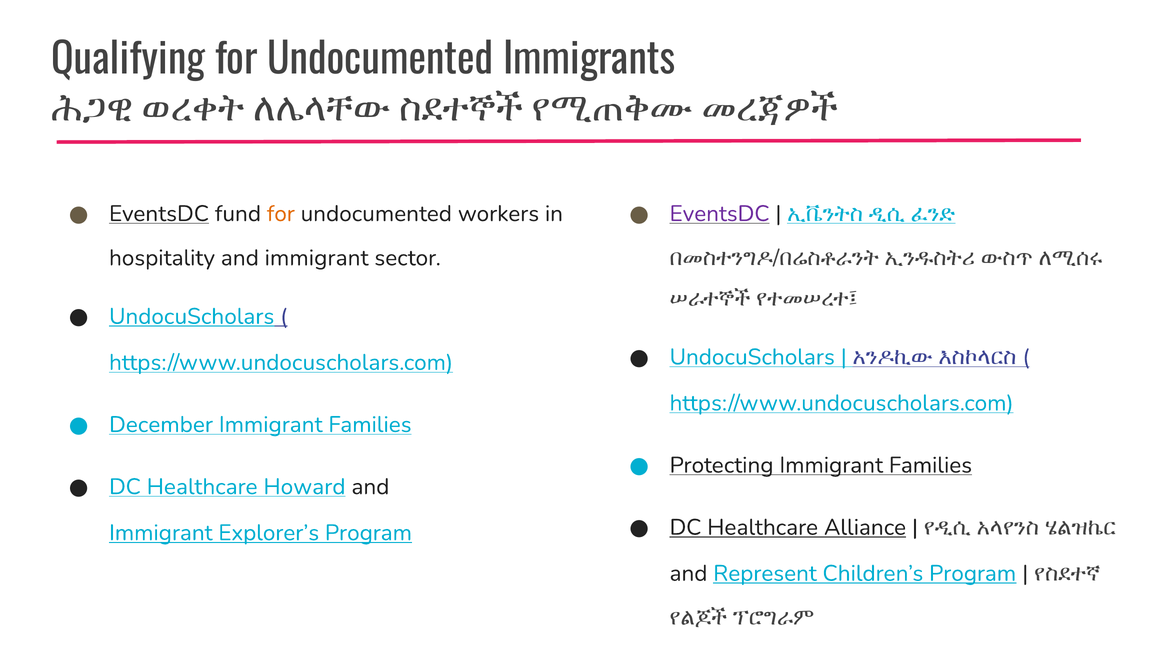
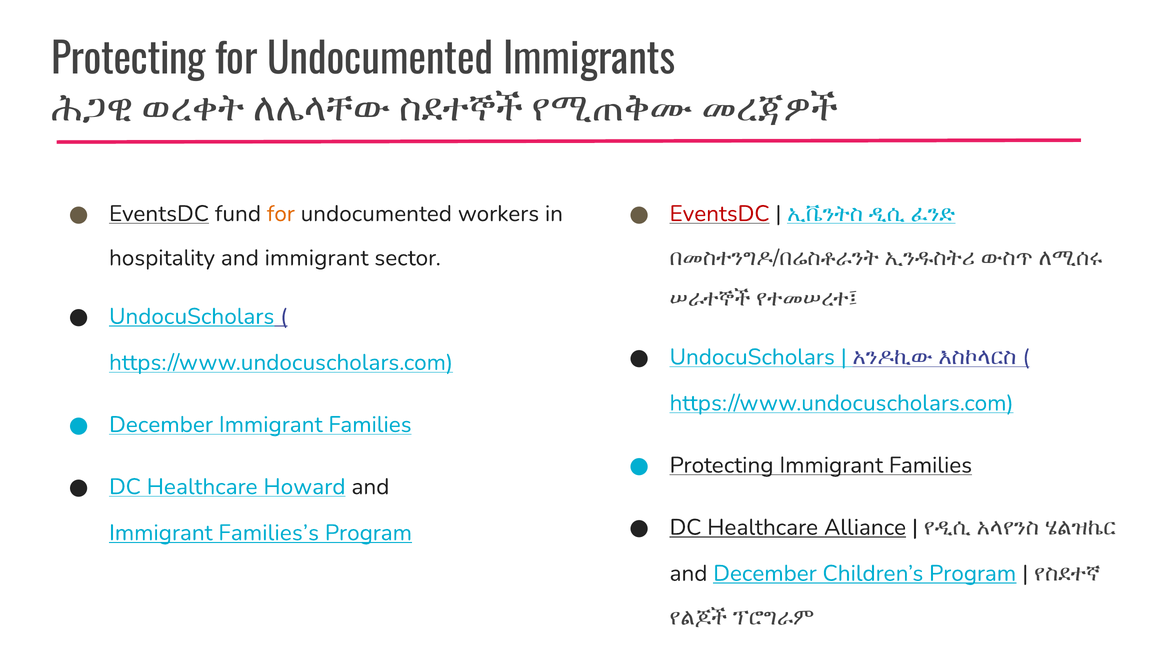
Qualifying: Qualifying -> Protecting (129, 60)
EventsDC colour: purple -> red (720, 214)
Explorer’s: Explorer’s -> Families’s (269, 533)
and Represent: Represent -> December (765, 573)
